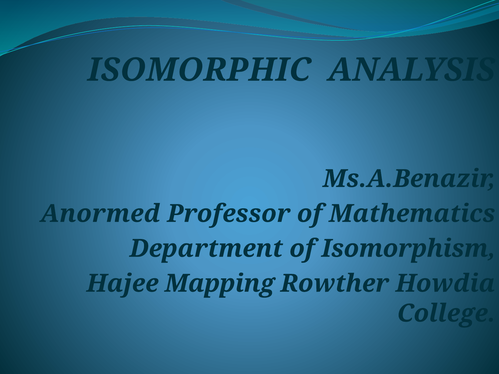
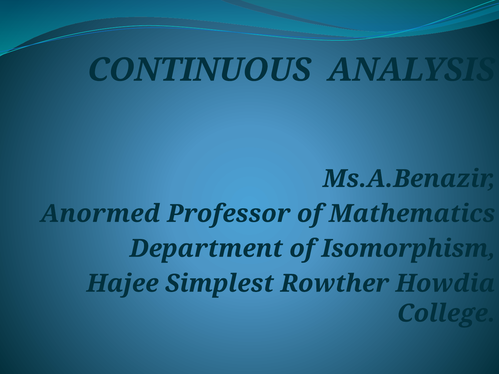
ISOMORPHIC: ISOMORPHIC -> CONTINUOUS (199, 70)
Mapping: Mapping -> Simplest (219, 284)
